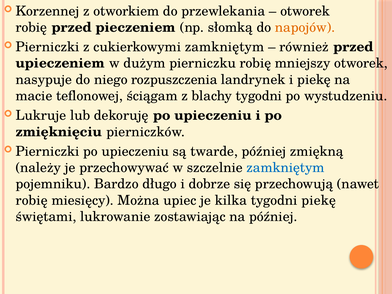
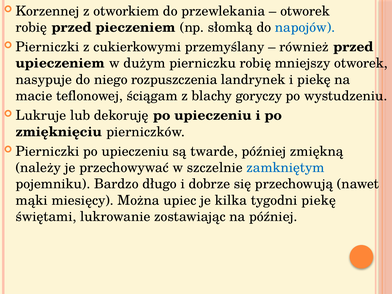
napojów colour: orange -> blue (305, 27)
cukierkowymi zamkniętym: zamkniętym -> przemyślany (225, 47)
blachy tygodni: tygodni -> goryczy (259, 96)
robię: robię -> mąki (32, 200)
